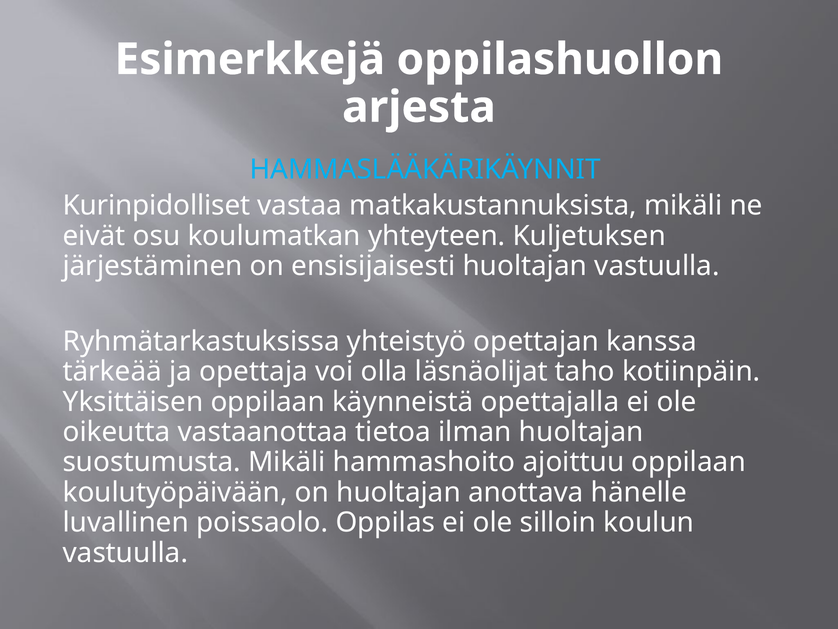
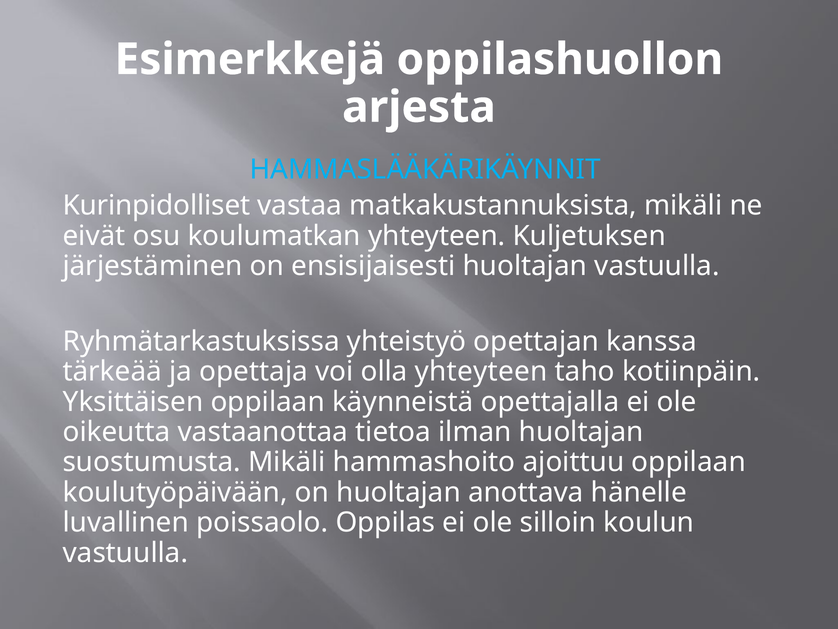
olla läsnäolijat: läsnäolijat -> yhteyteen (481, 371)
